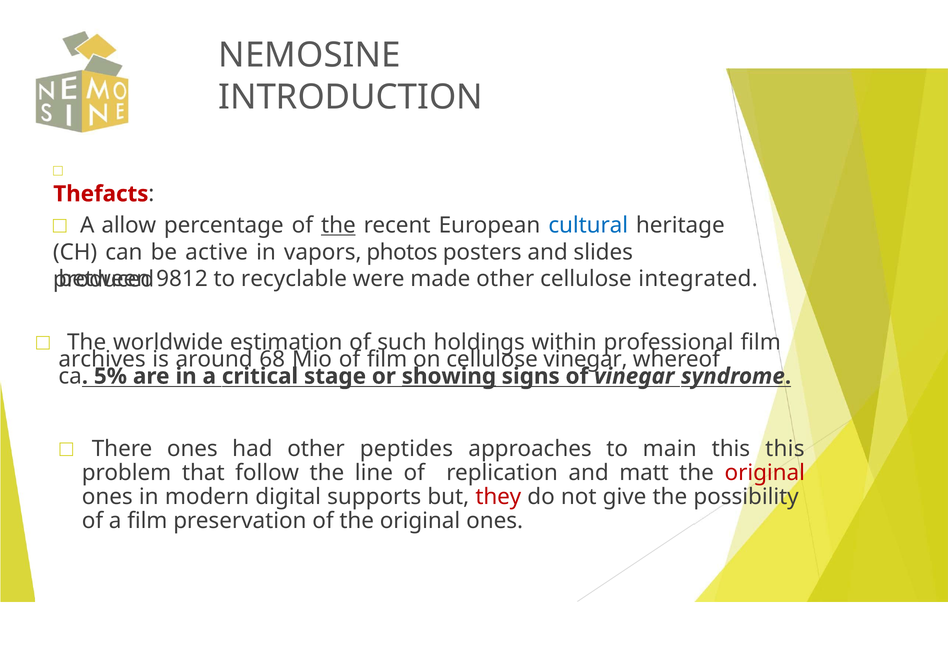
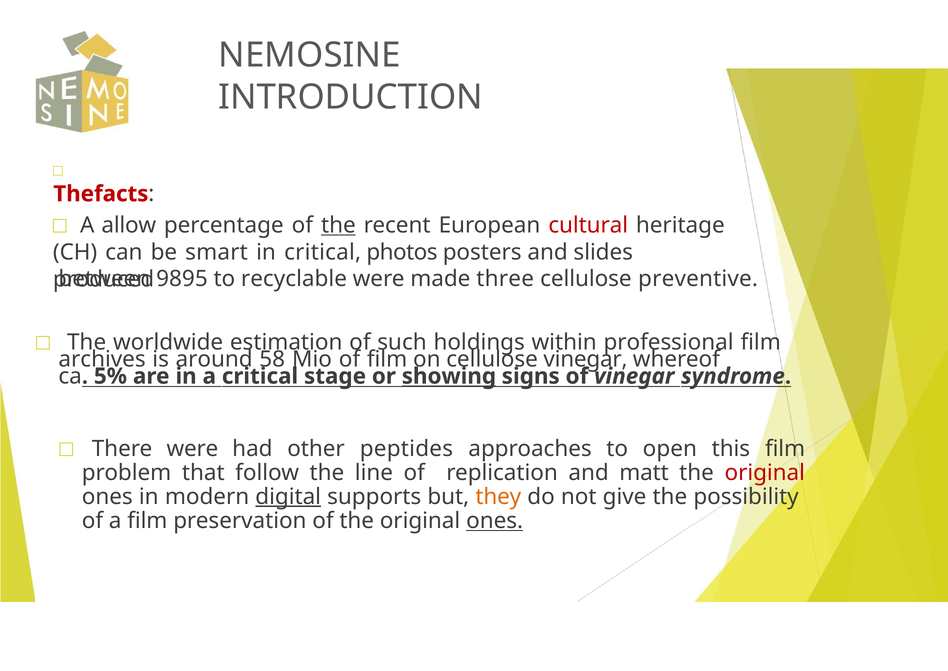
cultural colour: blue -> red (588, 225)
active: active -> smart (217, 252)
in vapors: vapors -> critical (323, 252)
9812: 9812 -> 9895 (182, 279)
made other: other -> three (505, 279)
integrated: integrated -> preventive (698, 279)
68: 68 -> 58 (272, 359)
There ones: ones -> were (192, 449)
main: main -> open (670, 449)
this this: this -> film (785, 449)
digital underline: none -> present (288, 497)
they colour: red -> orange (498, 497)
ones underline: none -> present (495, 521)
